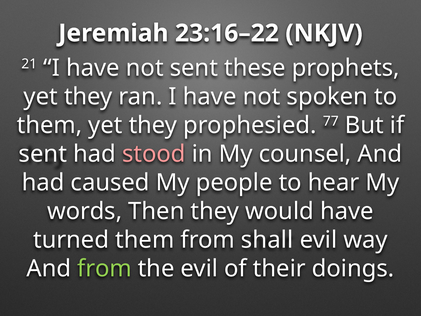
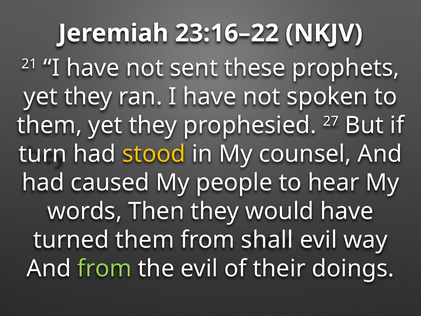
77: 77 -> 27 (331, 121)
sent: sent -> turn (43, 154)
stood colour: pink -> yellow (154, 154)
